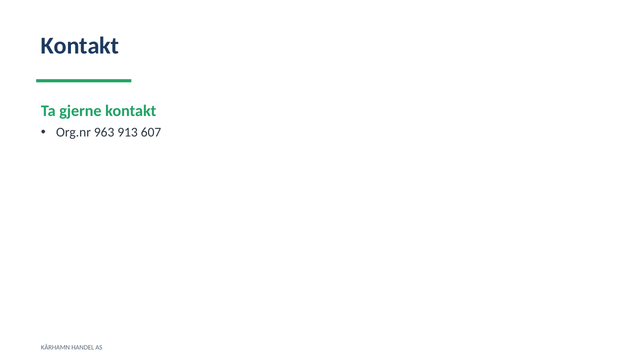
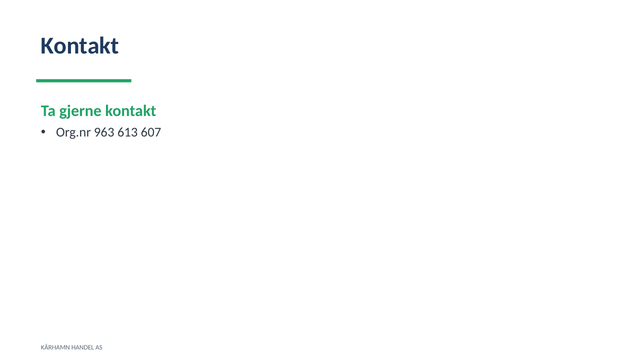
913: 913 -> 613 (128, 132)
